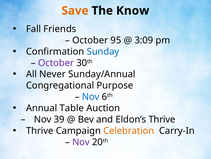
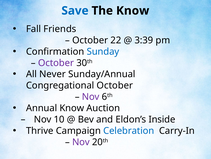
Save colour: orange -> blue (75, 11)
95: 95 -> 22 (116, 40)
3:09: 3:09 -> 3:39 (144, 40)
Congregational Purpose: Purpose -> October (115, 85)
Nov colour: blue -> purple (91, 96)
Annual Table: Table -> Know (72, 108)
39: 39 -> 10 (59, 119)
Eldon’s Thrive: Thrive -> Inside (162, 119)
Celebration colour: orange -> blue (129, 130)
